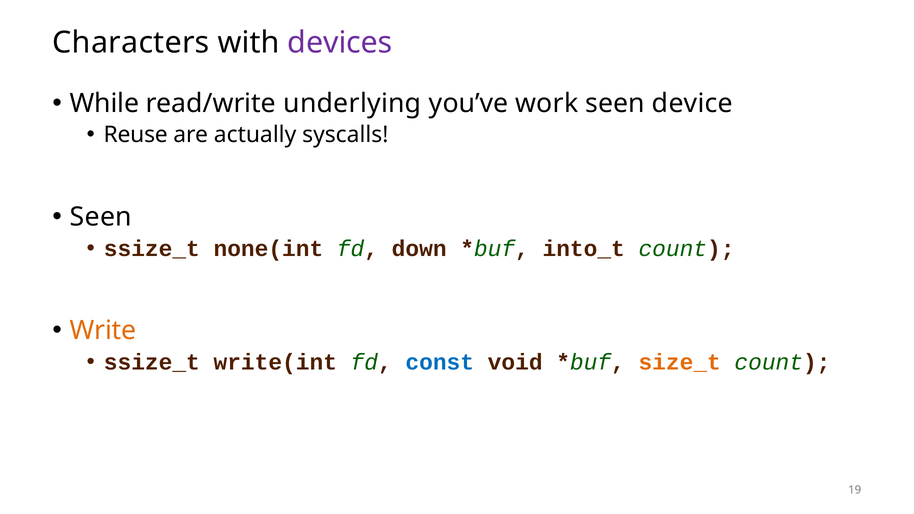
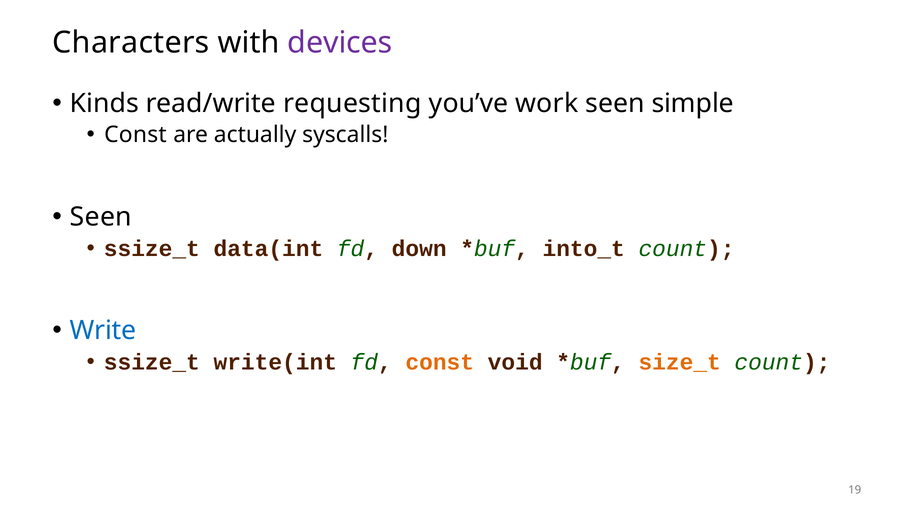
While: While -> Kinds (104, 103)
underlying: underlying -> requesting (352, 103)
device: device -> simple (693, 103)
Reuse: Reuse -> Const (135, 135)
none(int: none(int -> data(int (268, 249)
Write colour: orange -> blue (103, 331)
const colour: blue -> orange (440, 362)
